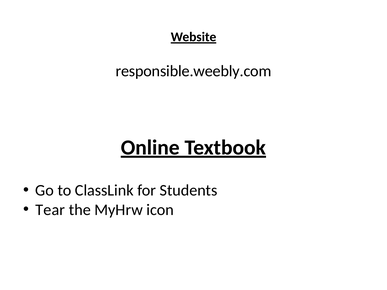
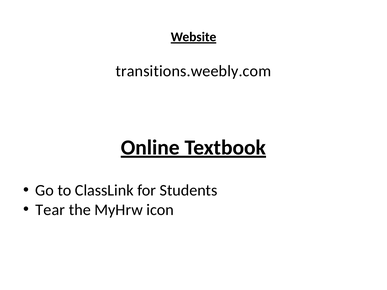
responsible.weebly.com: responsible.weebly.com -> transitions.weebly.com (193, 71)
